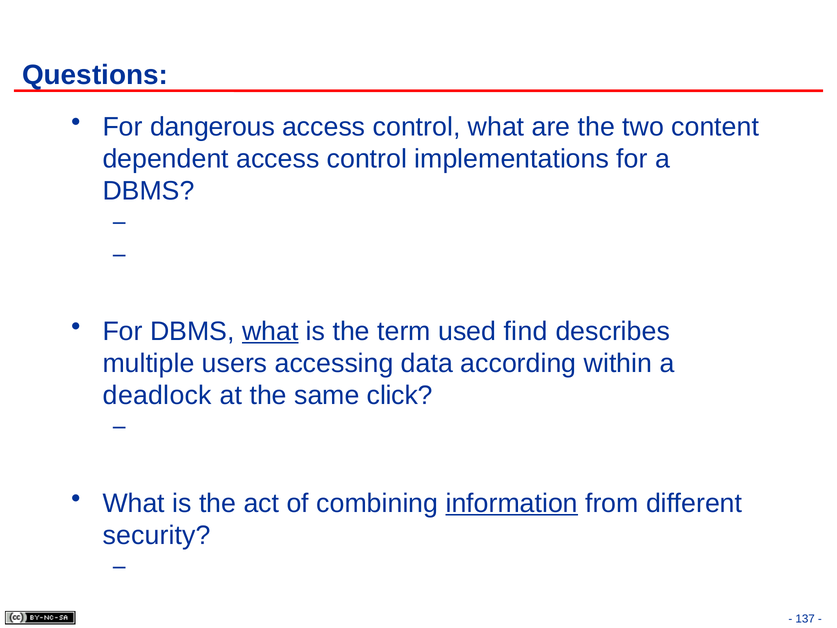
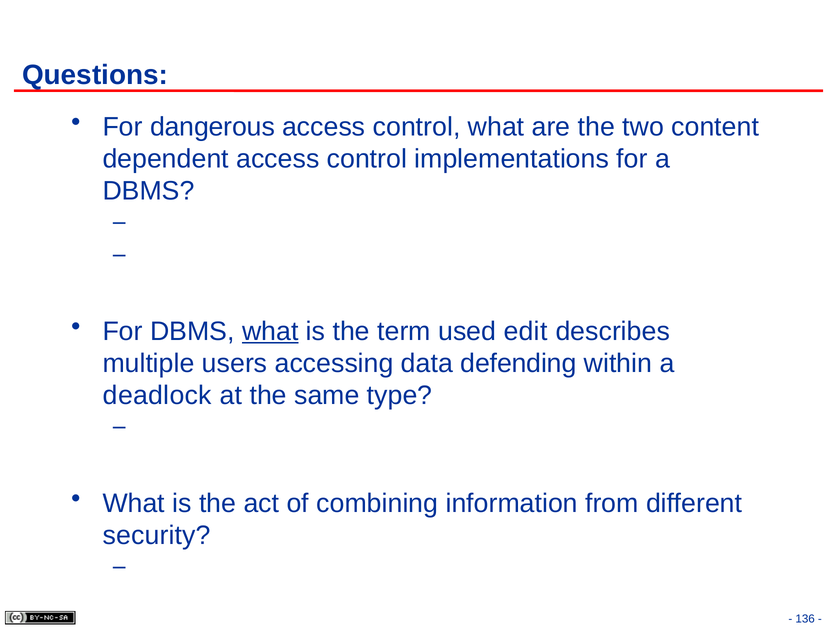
find: find -> edit (526, 331)
according: according -> defending (518, 363)
click: click -> type (400, 395)
information underline: present -> none (512, 503)
137: 137 -> 136 (805, 619)
